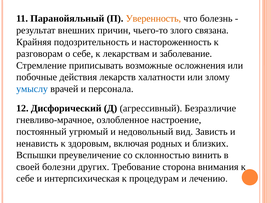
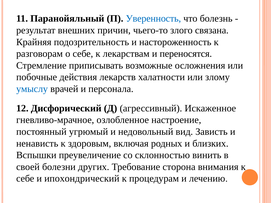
Уверенность colour: orange -> blue (153, 19)
заболевание: заболевание -> переносятся (186, 54)
Безразличие: Безразличие -> Искаженное (210, 108)
интерпсихическая: интерпсихическая -> ипохондрический (82, 179)
